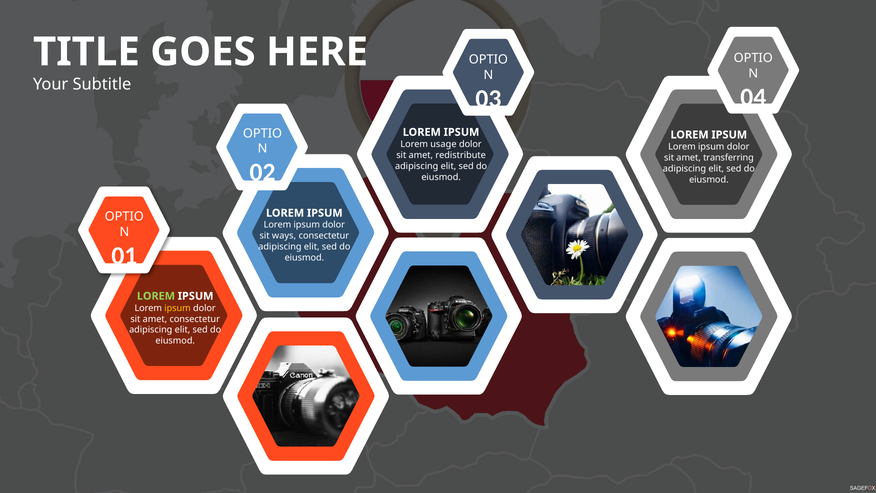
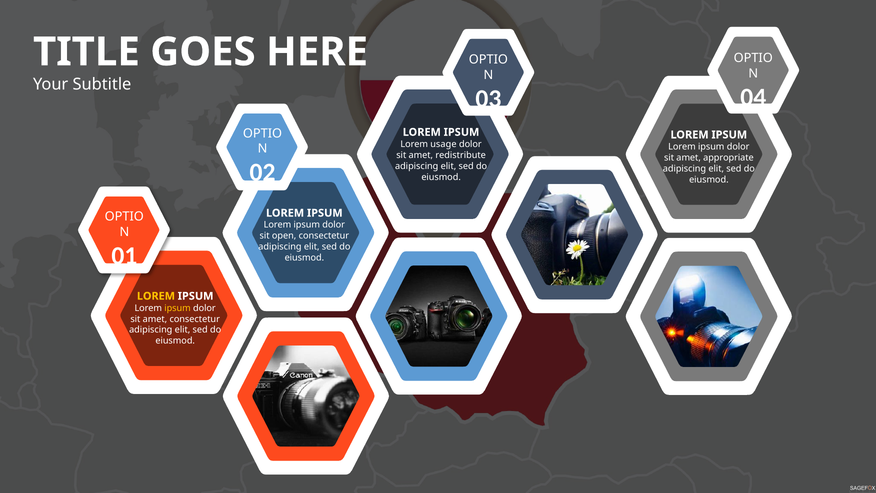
transferring: transferring -> appropriate (728, 158)
ways: ways -> open (284, 236)
LOREM colour: light green -> yellow (156, 296)
